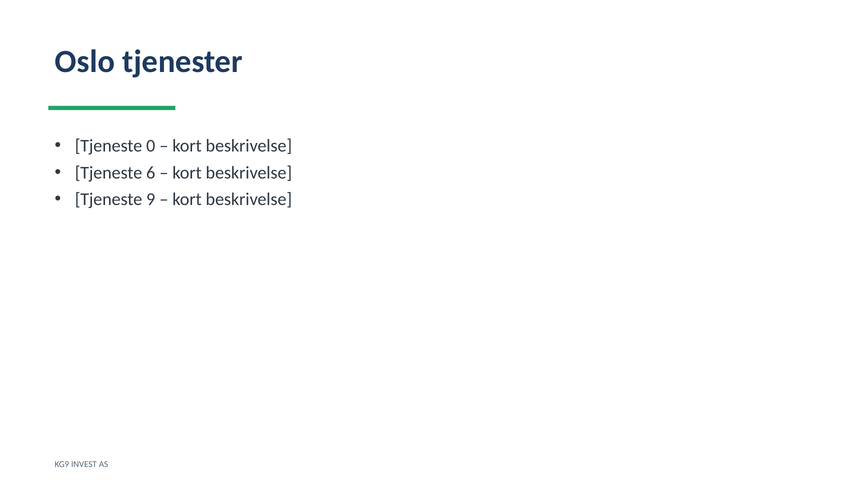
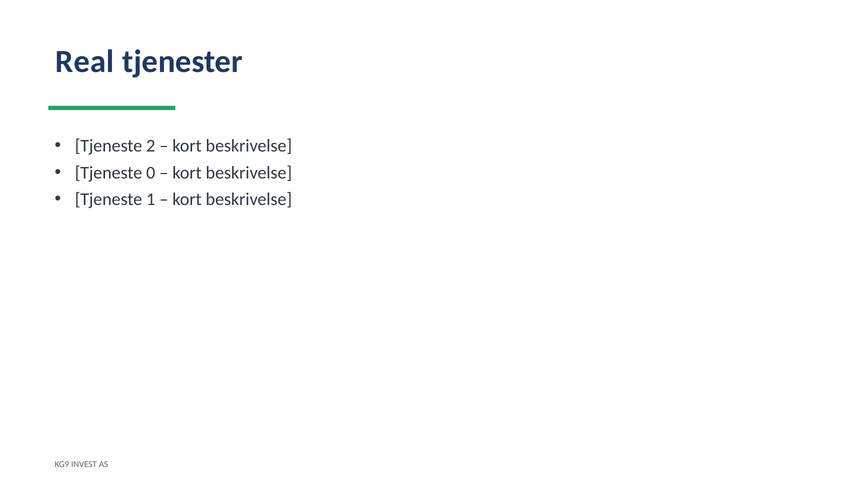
Oslo: Oslo -> Real (85, 61)
0: 0 -> 2 (151, 146)
6: 6 -> 0 (151, 173)
9: 9 -> 1 (151, 199)
